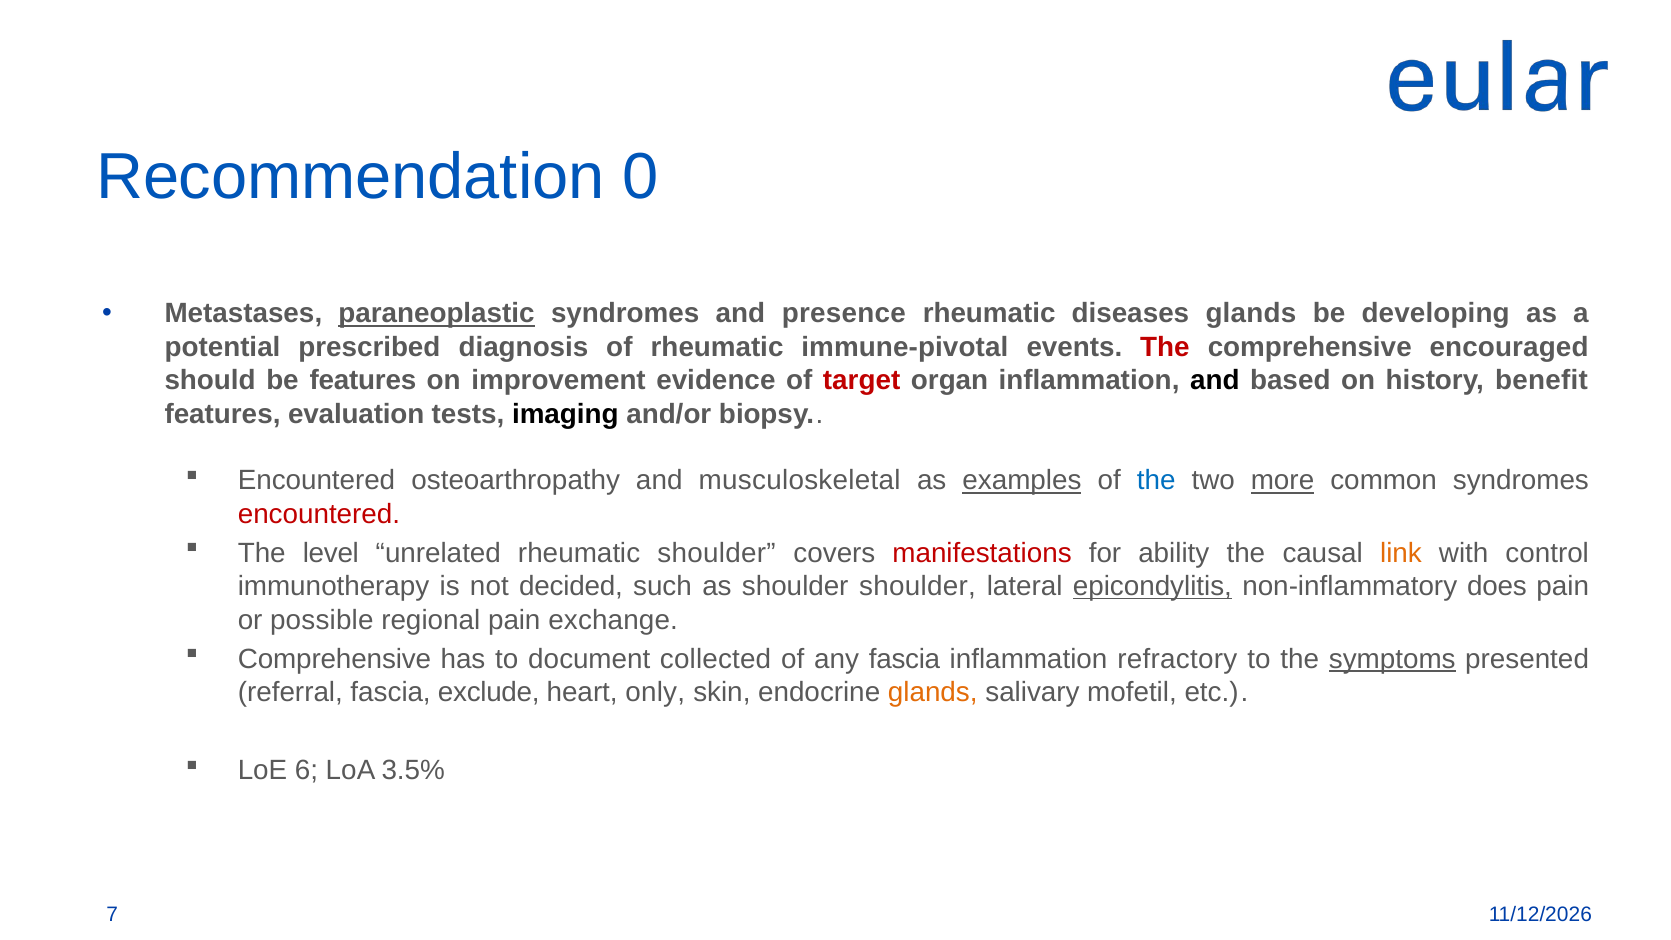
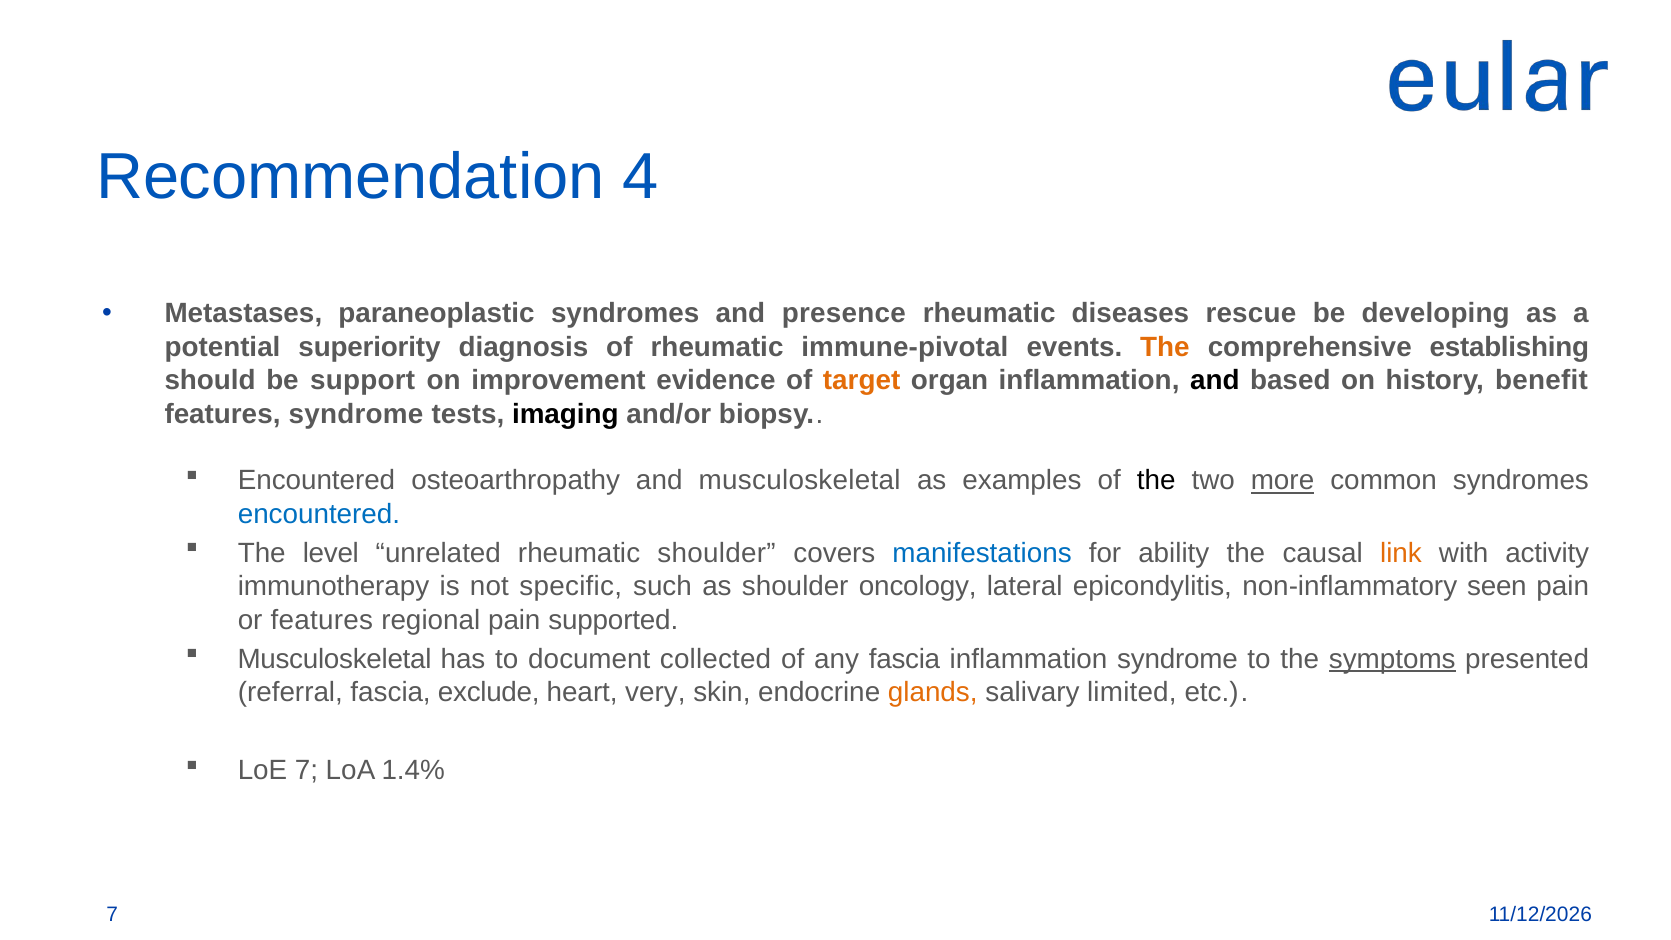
0: 0 -> 4 (640, 177)
paraneoplastic underline: present -> none (436, 314)
diseases glands: glands -> rescue (1251, 314)
prescribed: prescribed -> superiority (369, 347)
The colour: red -> orange (1165, 347)
encouraged: encouraged -> establishing (1509, 347)
be features: features -> support (363, 381)
target colour: red -> orange (862, 381)
features evaluation: evaluation -> syndrome (356, 414)
examples underline: present -> none (1022, 481)
the colour: blue -> black (1156, 481)
encountered colour: red -> blue (319, 514)
manifestations colour: red -> blue (982, 553)
control: control -> activity (1547, 553)
decided: decided -> specific (571, 587)
shoulder shoulder: shoulder -> oncology (918, 587)
epicondylitis underline: present -> none (1152, 587)
does: does -> seen (1497, 587)
or possible: possible -> features (322, 620)
exchange: exchange -> supported (613, 620)
Comprehensive: Comprehensive -> Musculoskeletal (335, 659)
inflammation refractory: refractory -> syndrome (1178, 659)
only: only -> very (655, 693)
mofetil: mofetil -> limited (1132, 693)
LoE 6: 6 -> 7 (306, 771)
3.5%: 3.5% -> 1.4% (413, 771)
